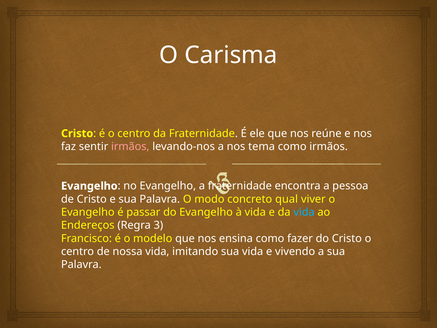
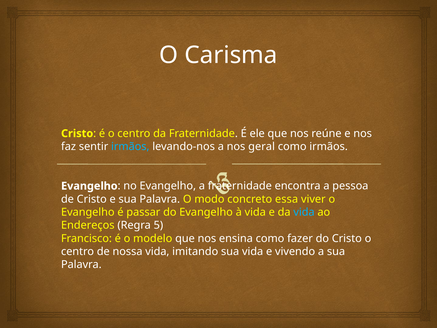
irmãos colour: pink -> light blue (130, 147)
tema: tema -> geral (262, 147)
qual: qual -> essa (287, 199)
3: 3 -> 5 (158, 225)
